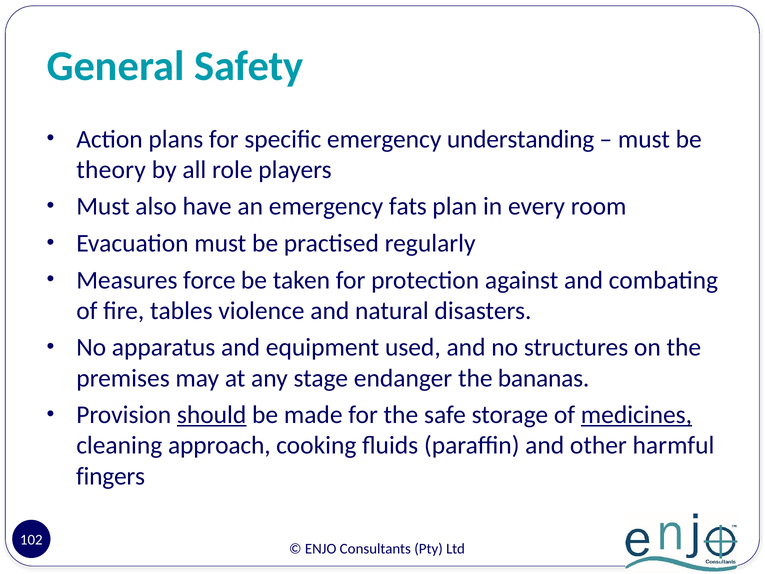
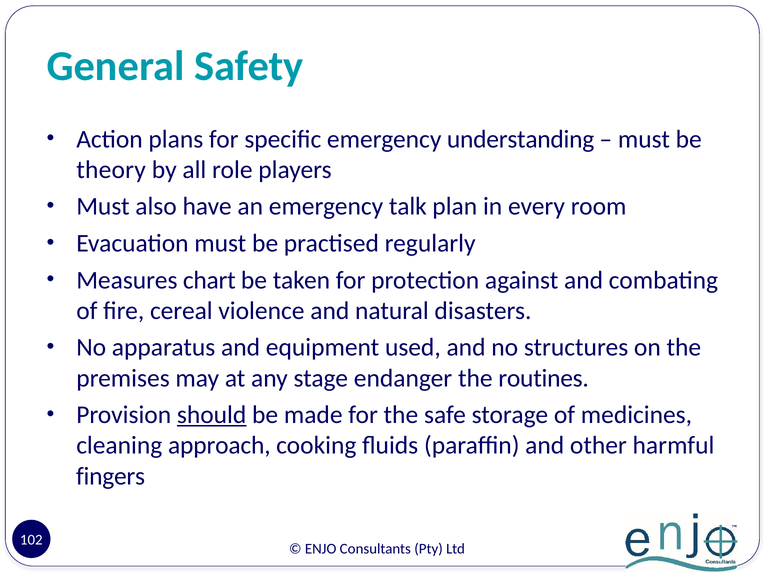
fats: fats -> talk (408, 206)
force: force -> chart (209, 280)
tables: tables -> cereal (181, 311)
bananas: bananas -> routines (544, 378)
medicines underline: present -> none (636, 415)
